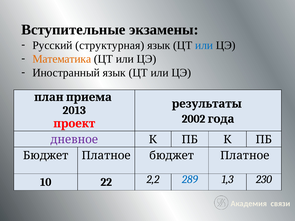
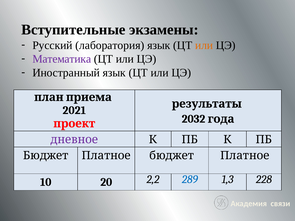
структурная: структурная -> лаборатория (110, 45)
или colour: blue -> orange (204, 45)
Математика colour: orange -> purple (62, 59)
2013: 2013 -> 2021 (74, 110)
2002: 2002 -> 2032 (193, 119)
22: 22 -> 20 (106, 182)
230: 230 -> 228 (264, 180)
